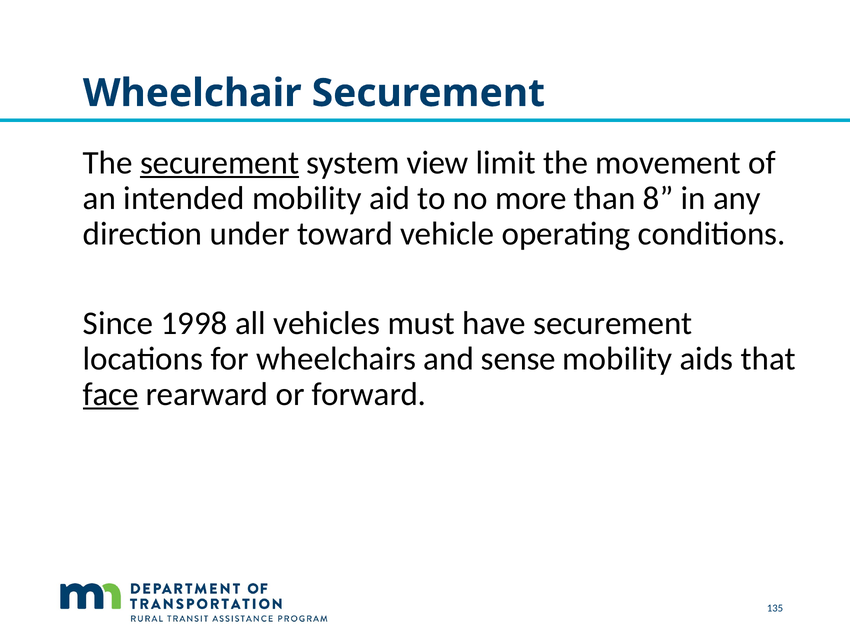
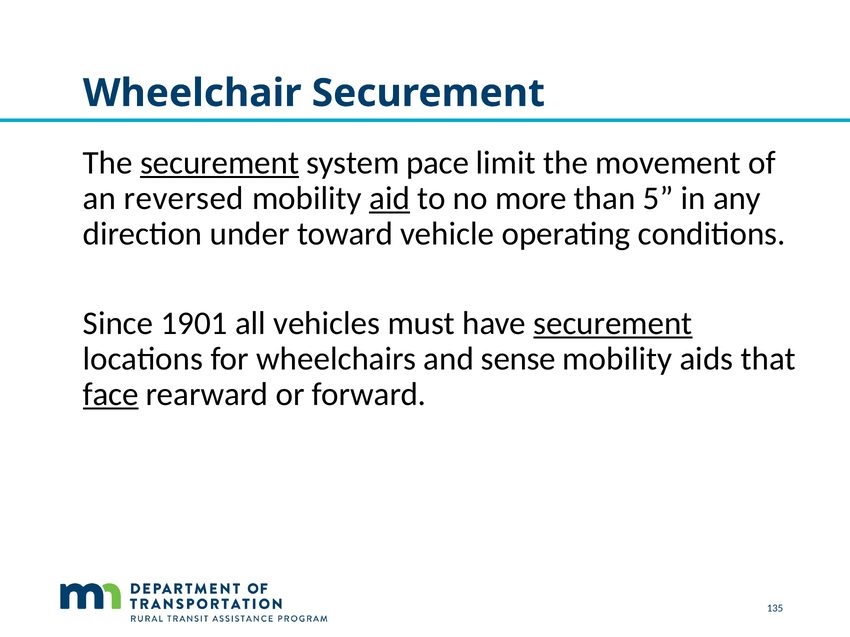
view: view -> pace (438, 163)
intended: intended -> reversed (184, 199)
aid underline: none -> present (390, 199)
8: 8 -> 5 (658, 199)
1998: 1998 -> 1901 (194, 323)
securement underline: none -> present (613, 323)
